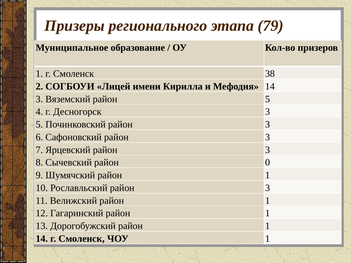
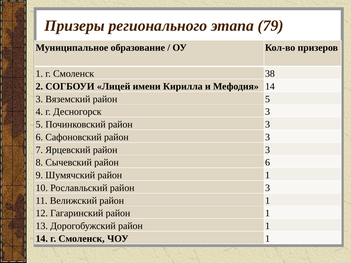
район 0: 0 -> 6 (268, 163)
